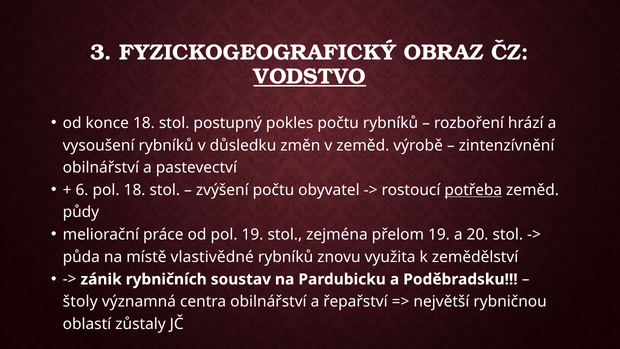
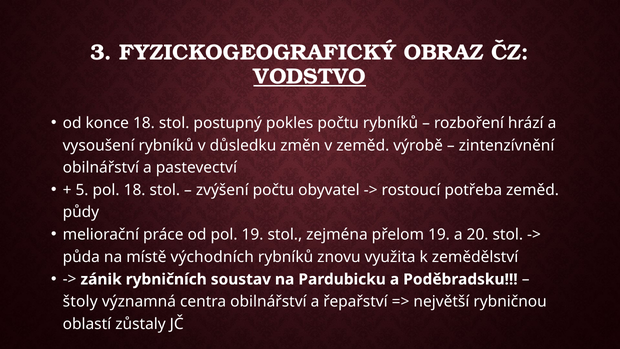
6: 6 -> 5 (82, 190)
potřeba underline: present -> none (473, 190)
vlastivědné: vlastivědné -> východních (212, 257)
